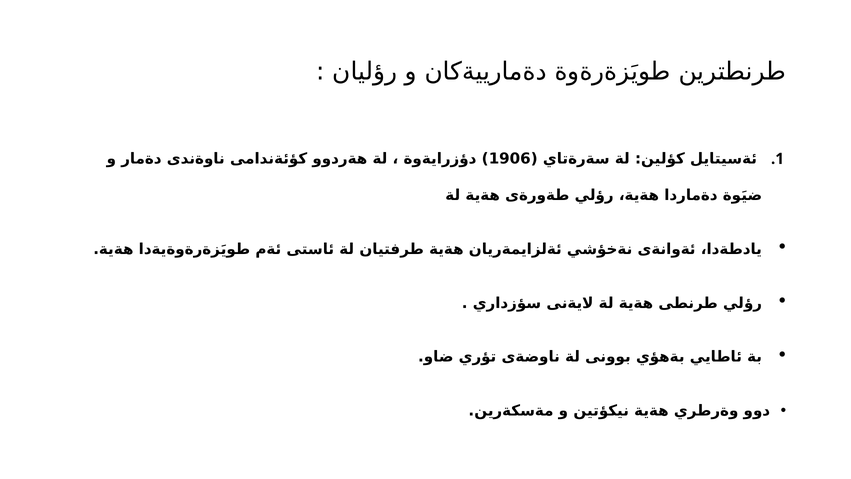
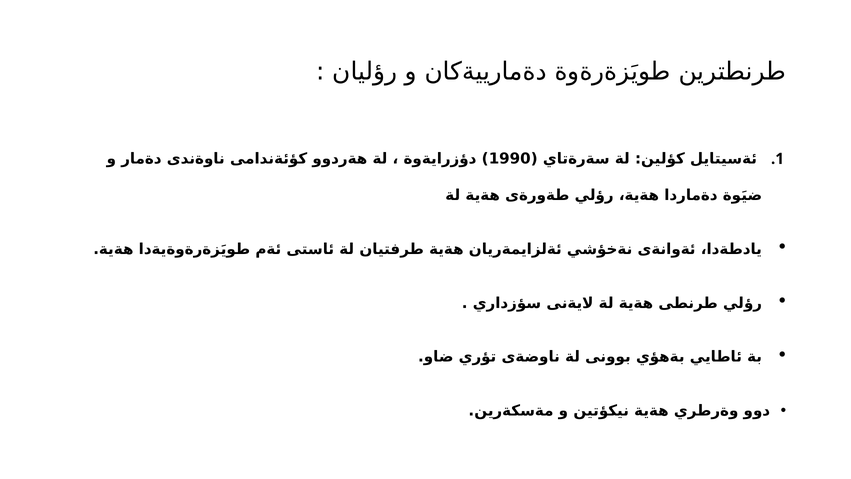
1906: 1906 -> 1990 (510, 159)
